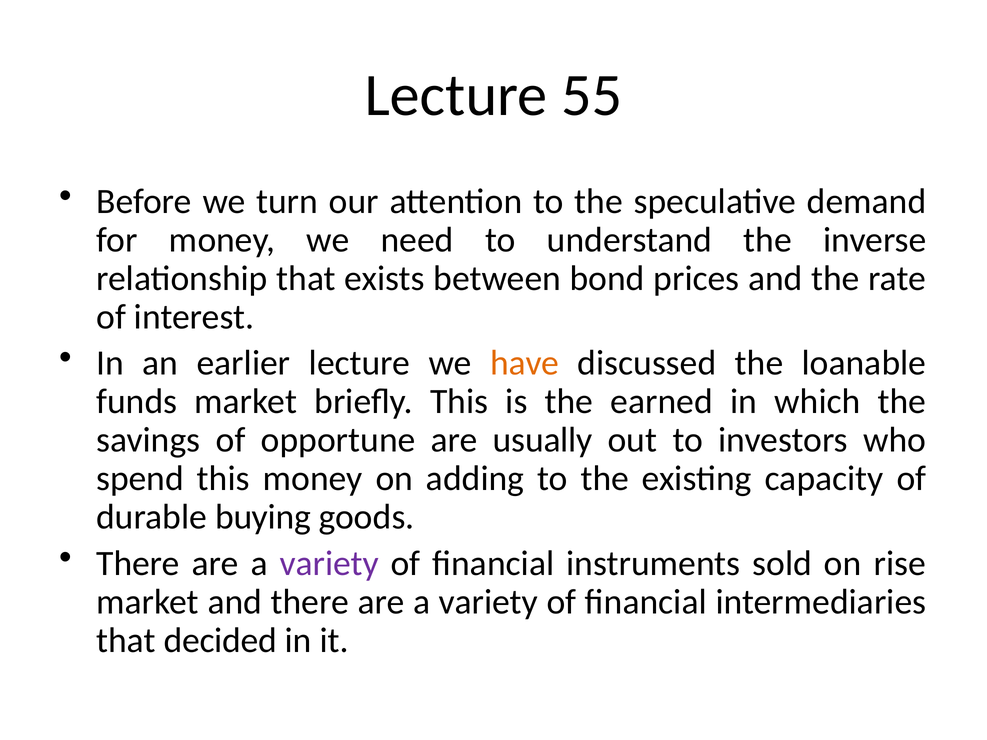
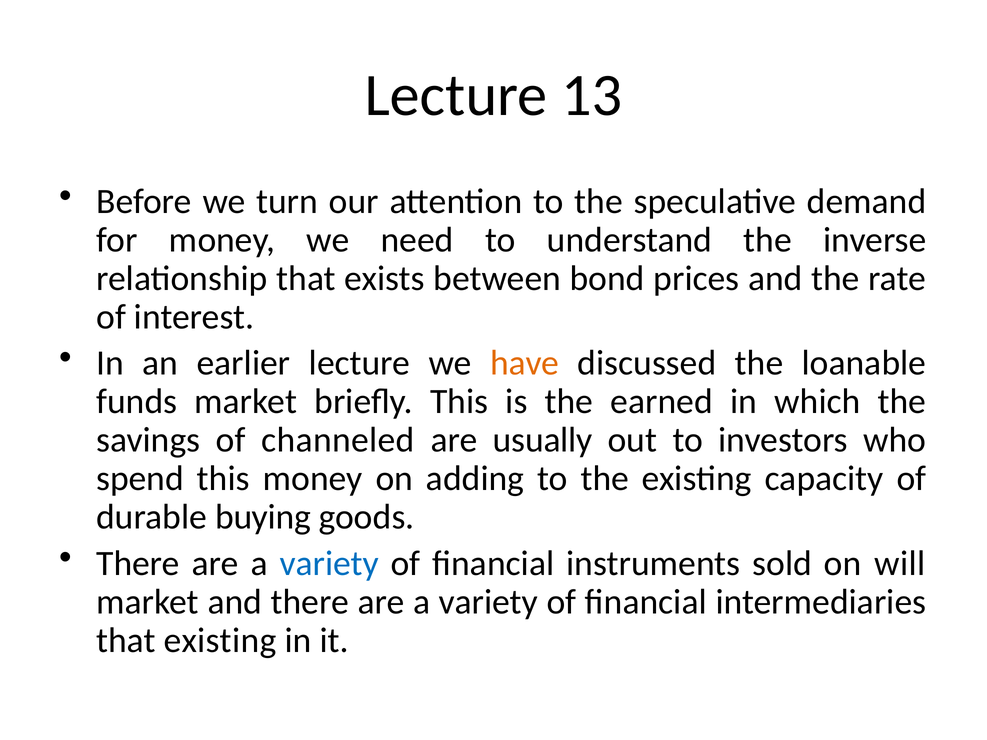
55: 55 -> 13 (592, 96)
opportune: opportune -> channeled (338, 440)
variety colour: purple -> blue (329, 564)
rise: rise -> will (900, 564)
that decided: decided -> existing (220, 640)
